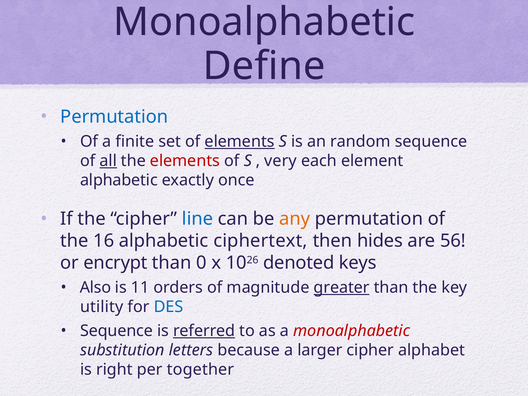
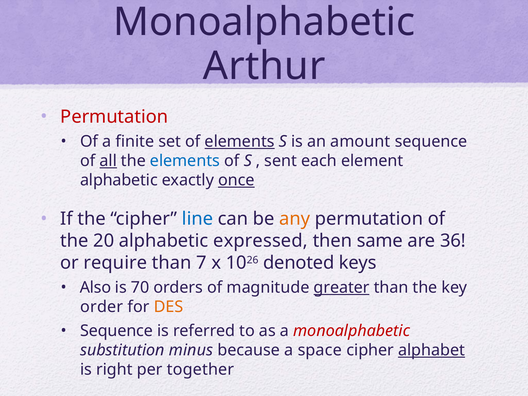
Define: Define -> Arthur (264, 66)
Permutation colour: blue -> red (114, 117)
random: random -> amount (360, 142)
elements colour: red -> blue (185, 161)
very: very -> sent (281, 161)
once underline: none -> present (236, 180)
16: 16 -> 20 (104, 241)
ciphertext: ciphertext -> expressed (260, 241)
hides: hides -> same (380, 241)
56: 56 -> 36 (453, 241)
encrypt: encrypt -> require (115, 263)
0: 0 -> 7 (201, 263)
11: 11 -> 70 (140, 288)
utility: utility -> order (102, 307)
DES colour: blue -> orange (169, 307)
referred underline: present -> none (204, 331)
letters: letters -> minus (191, 350)
larger: larger -> space (320, 350)
alphabet underline: none -> present (432, 350)
